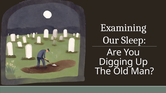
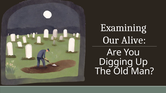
Sleep: Sleep -> Alive (134, 40)
